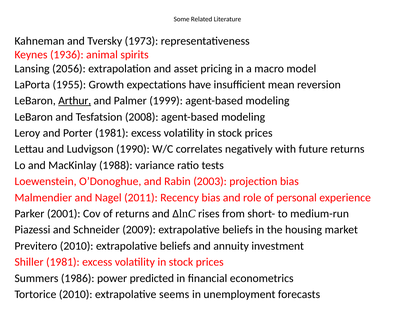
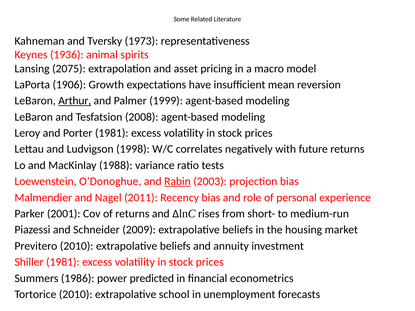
2056: 2056 -> 2075 (69, 69)
1955: 1955 -> 1906 (69, 85)
1990: 1990 -> 1998 (133, 149)
Rabin underline: none -> present (177, 182)
seems: seems -> school (174, 295)
